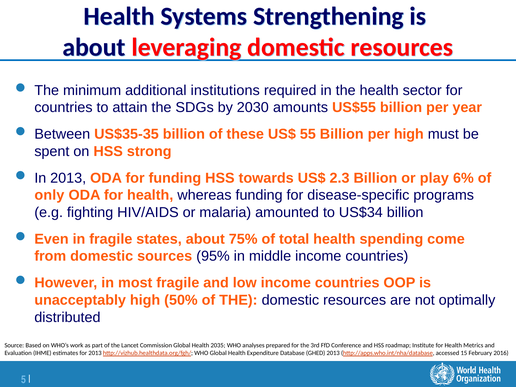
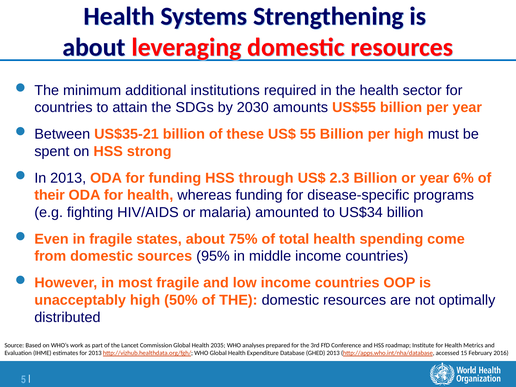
US$35-35: US$35-35 -> US$35-21 (126, 134)
towards: towards -> through (266, 178)
or play: play -> year (434, 178)
only: only -> their (50, 195)
